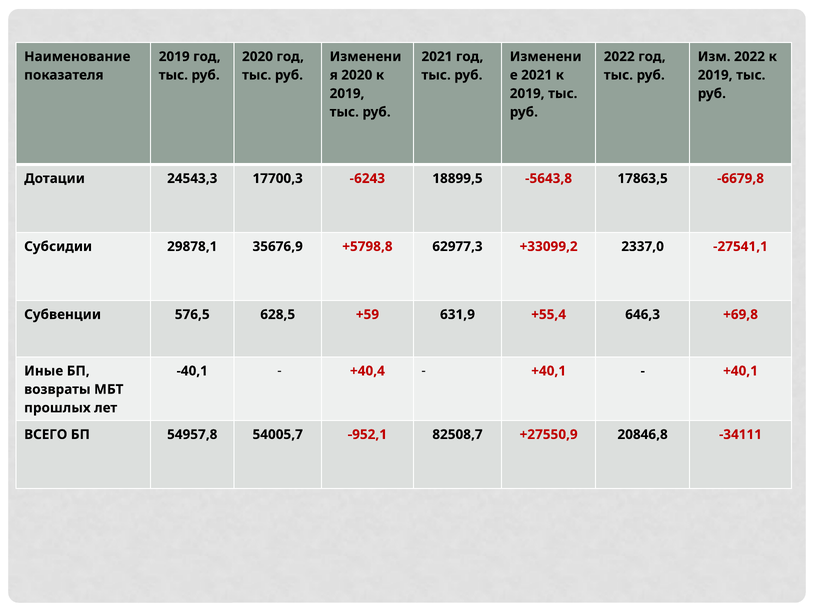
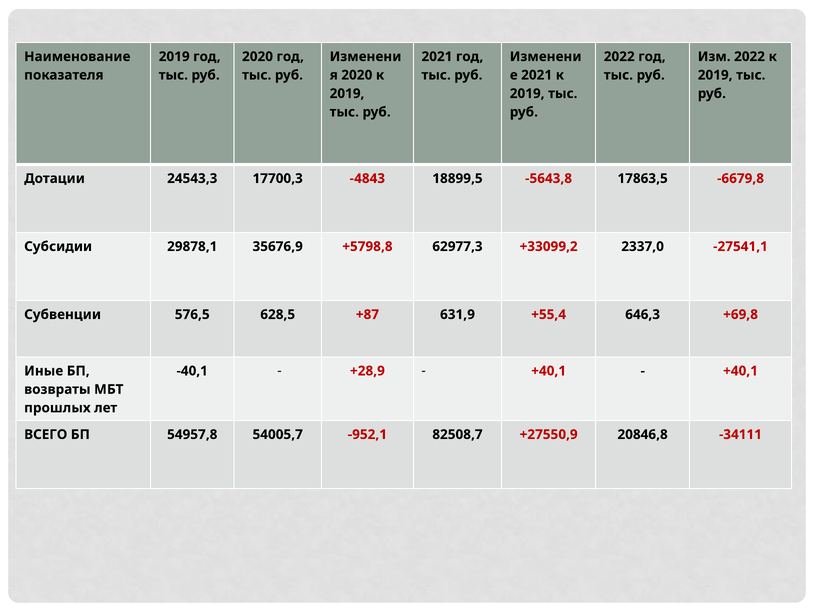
-6243: -6243 -> -4843 (367, 178)
+59: +59 -> +87 (367, 314)
+40,4: +40,4 -> +28,9 (367, 371)
